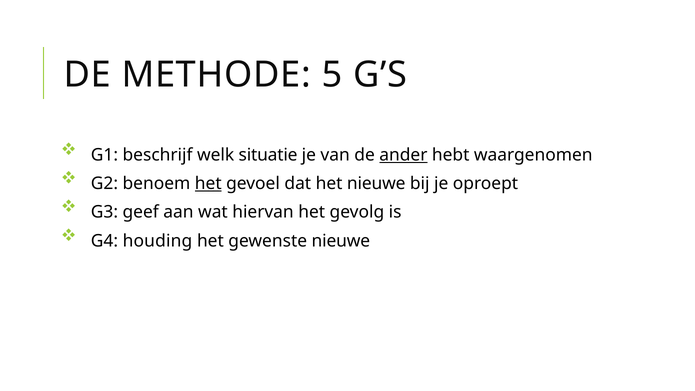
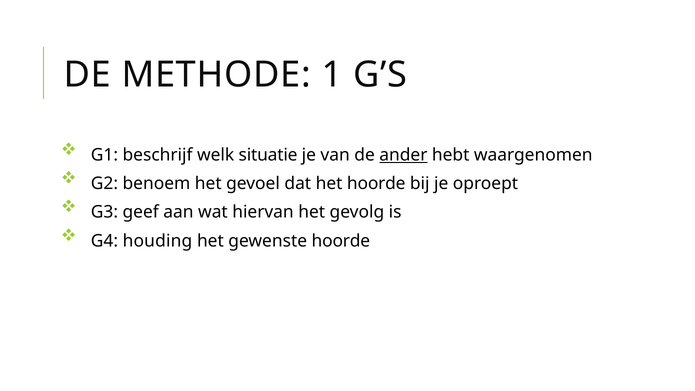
5: 5 -> 1 (332, 75)
het underline: present -> none (208, 184)
het nieuwe: nieuwe -> hoorde (376, 184)
gewenste nieuwe: nieuwe -> hoorde (341, 241)
